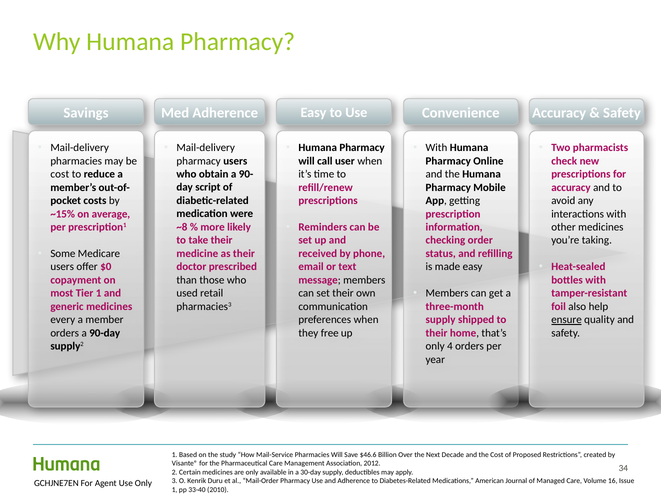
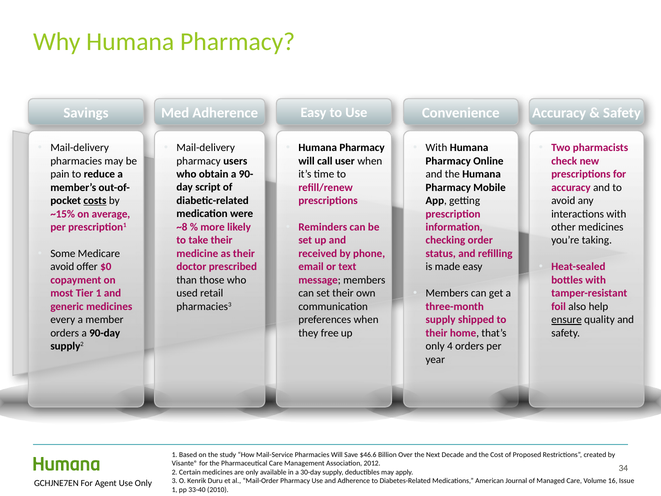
cost: cost -> pain (60, 174)
costs underline: none -> present (95, 201)
users: users -> avoid (62, 267)
